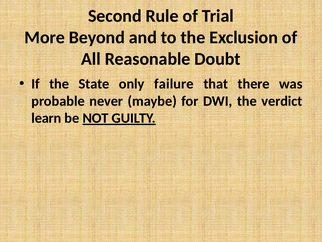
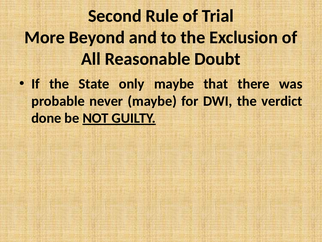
only failure: failure -> maybe (174, 84)
learn: learn -> done (46, 118)
